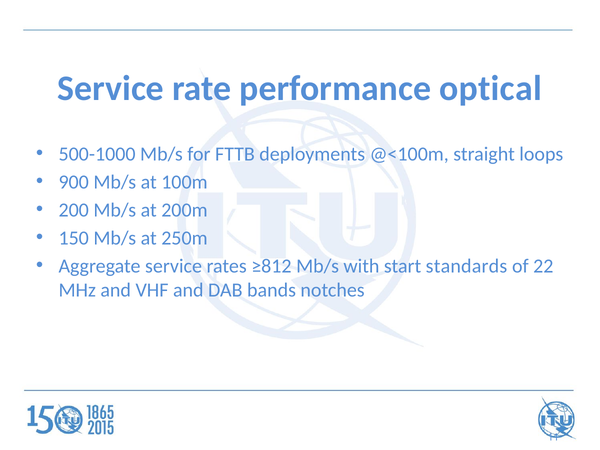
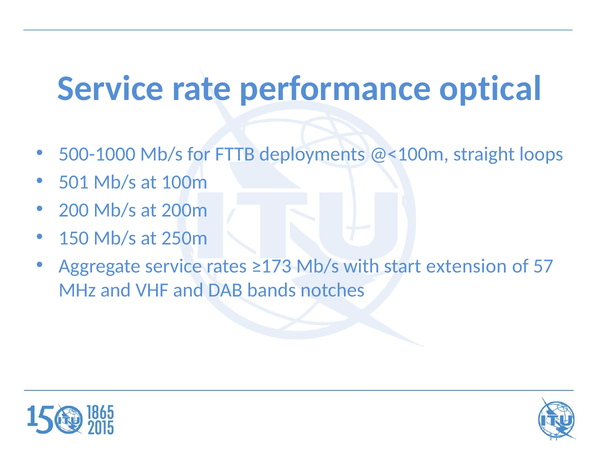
900: 900 -> 501 (74, 182)
≥812: ≥812 -> ≥173 (271, 266)
standards: standards -> extension (467, 266)
22: 22 -> 57 (543, 266)
